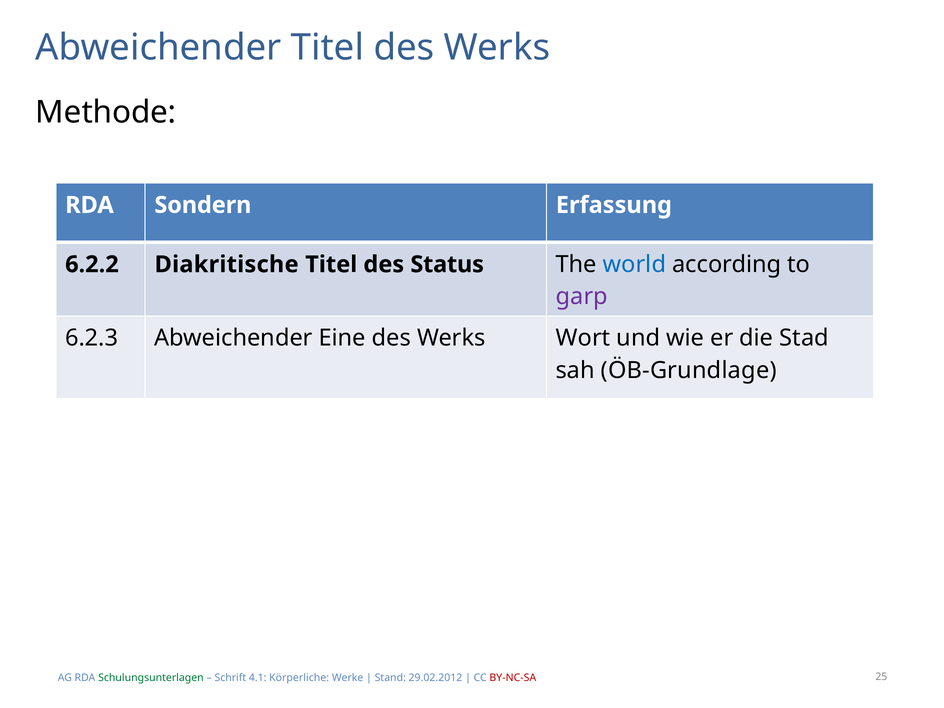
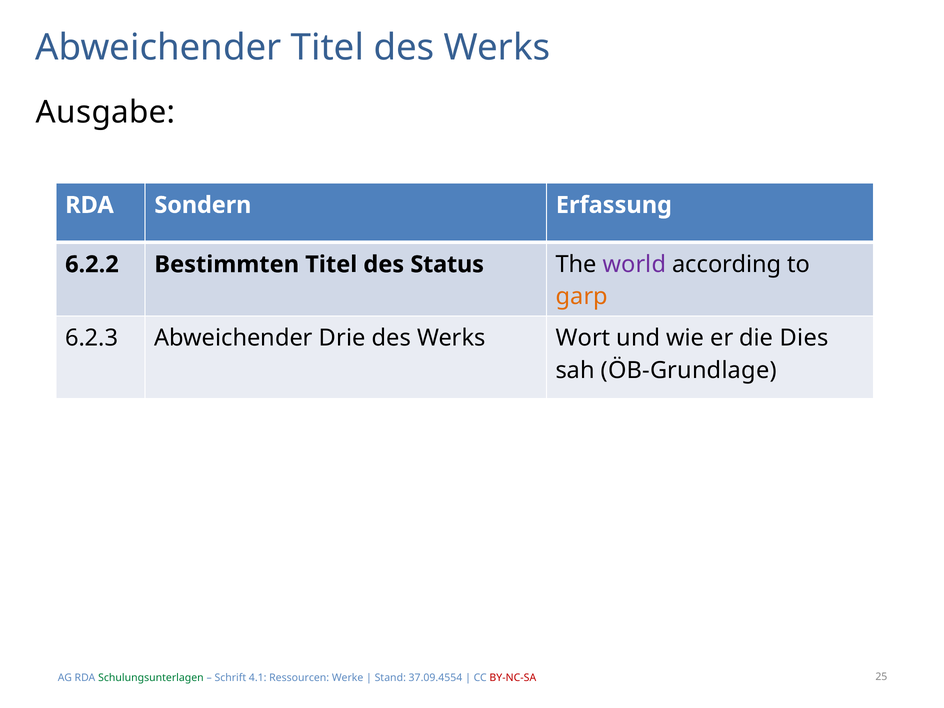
Methode: Methode -> Ausgabe (106, 112)
Diakritische: Diakritische -> Bestimmten (227, 264)
world colour: blue -> purple (634, 264)
garp colour: purple -> orange (582, 297)
Eine: Eine -> Drie (342, 338)
Stad: Stad -> Dies (804, 338)
Körperliche: Körperliche -> Ressourcen (299, 678)
29.02.2012: 29.02.2012 -> 37.09.4554 (435, 678)
